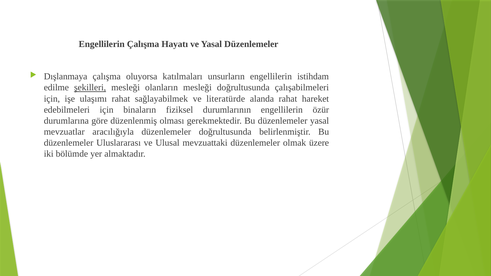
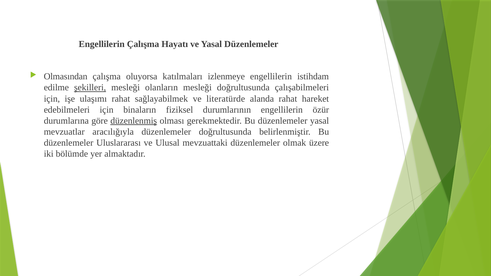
Dışlanmaya: Dışlanmaya -> Olmasından (66, 77)
unsurların: unsurların -> izlenmeye (226, 77)
düzenlenmiş underline: none -> present (134, 121)
